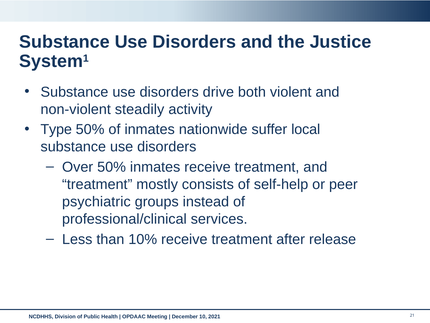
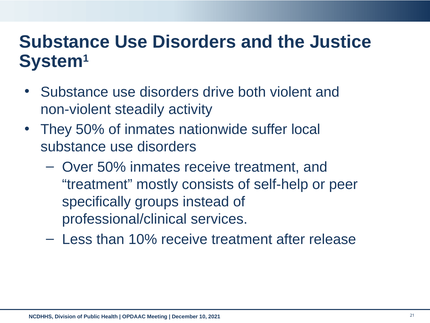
Type: Type -> They (56, 129)
psychiatric: psychiatric -> specifically (96, 202)
